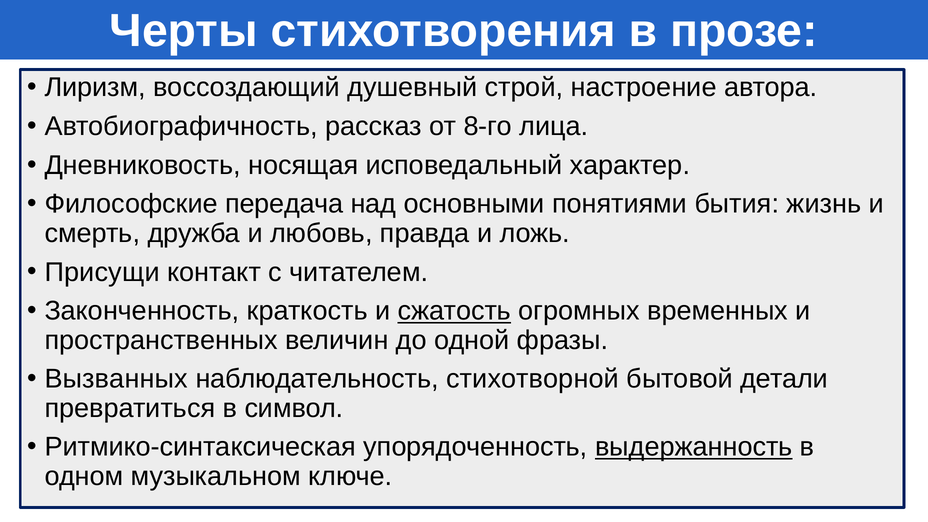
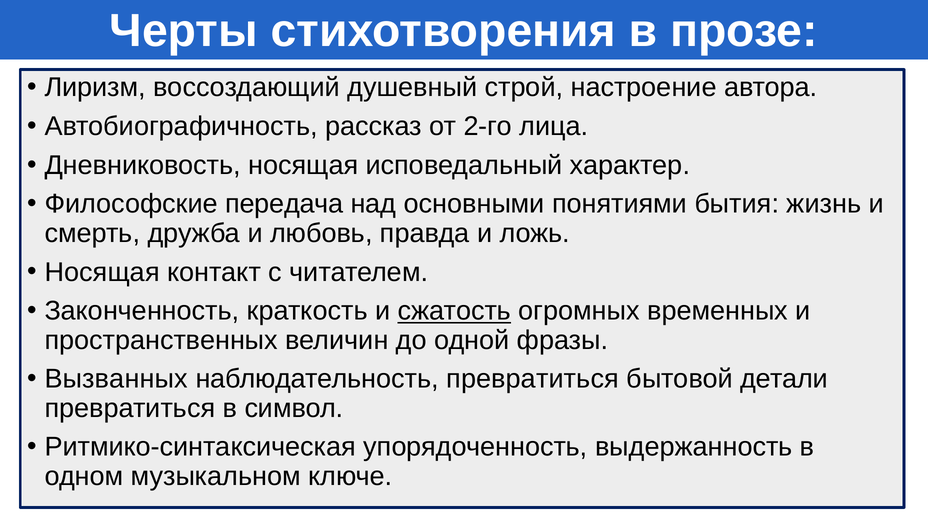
8-го: 8-го -> 2-го (488, 126)
Присущи: Присущи -> Носящая (102, 272)
наблюдательность стихотворной: стихотворной -> превратиться (533, 379)
выдержанность underline: present -> none (694, 447)
